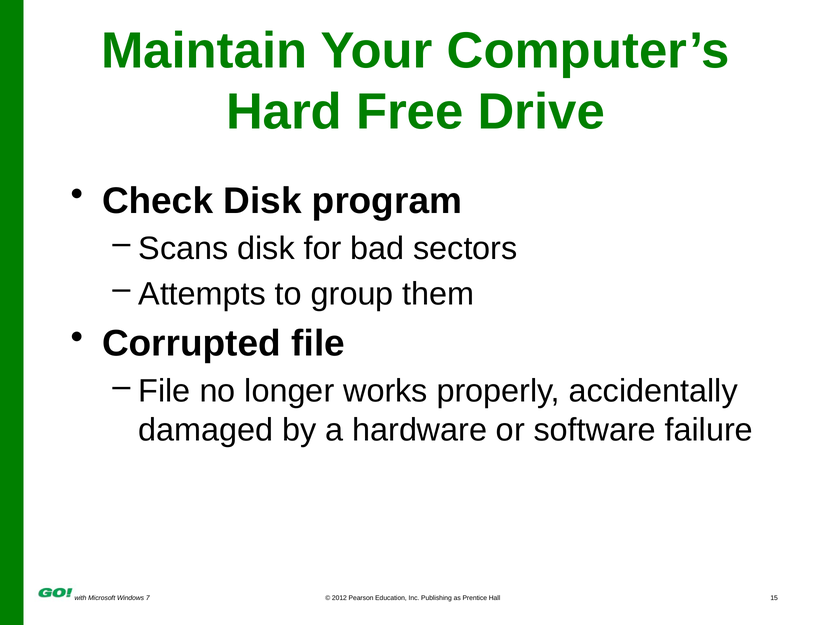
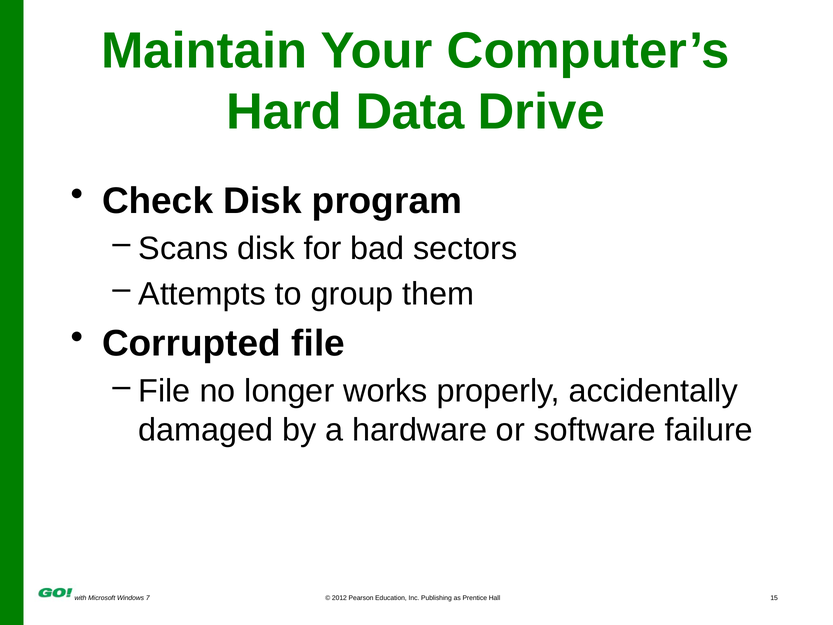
Free: Free -> Data (410, 112)
